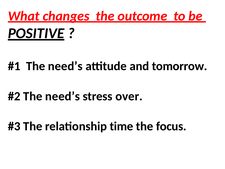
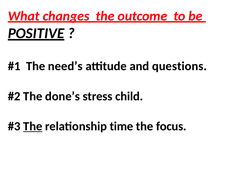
tomorrow: tomorrow -> questions (179, 66)
need’s: need’s -> done’s (63, 96)
over: over -> child (129, 96)
The underline: none -> present (33, 126)
